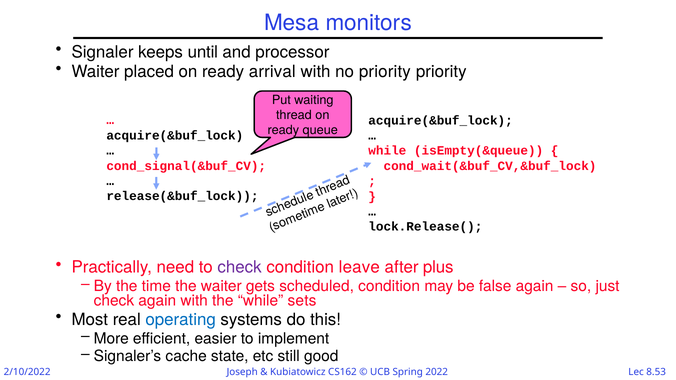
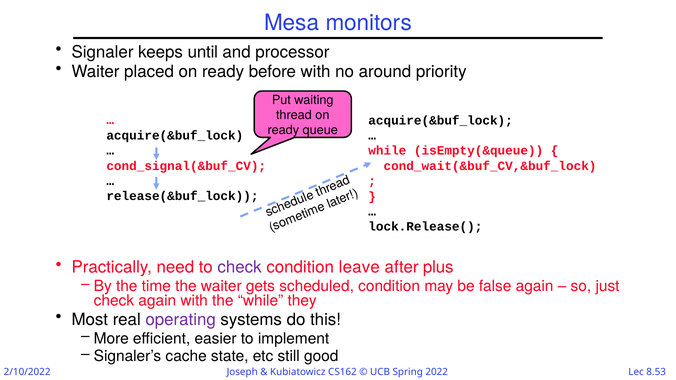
arrival: arrival -> before (272, 72)
no priority: priority -> around (385, 72)
sets: sets -> they (302, 301)
operating colour: blue -> purple (181, 320)
